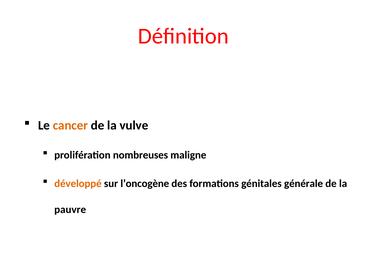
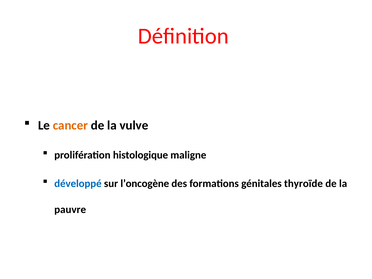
nombreuses: nombreuses -> histologique (141, 155)
développé colour: orange -> blue (78, 183)
générale: générale -> thyroïde (303, 183)
